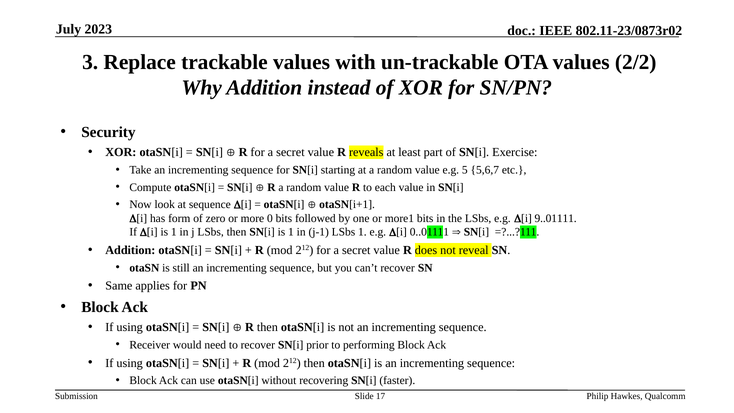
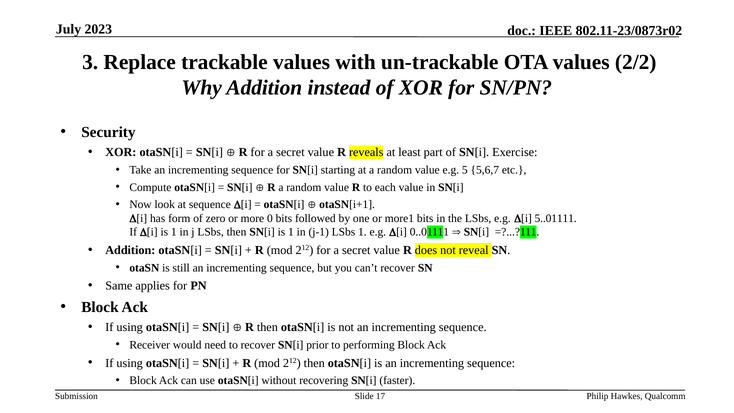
9..01111: 9..01111 -> 5..01111 (556, 218)
